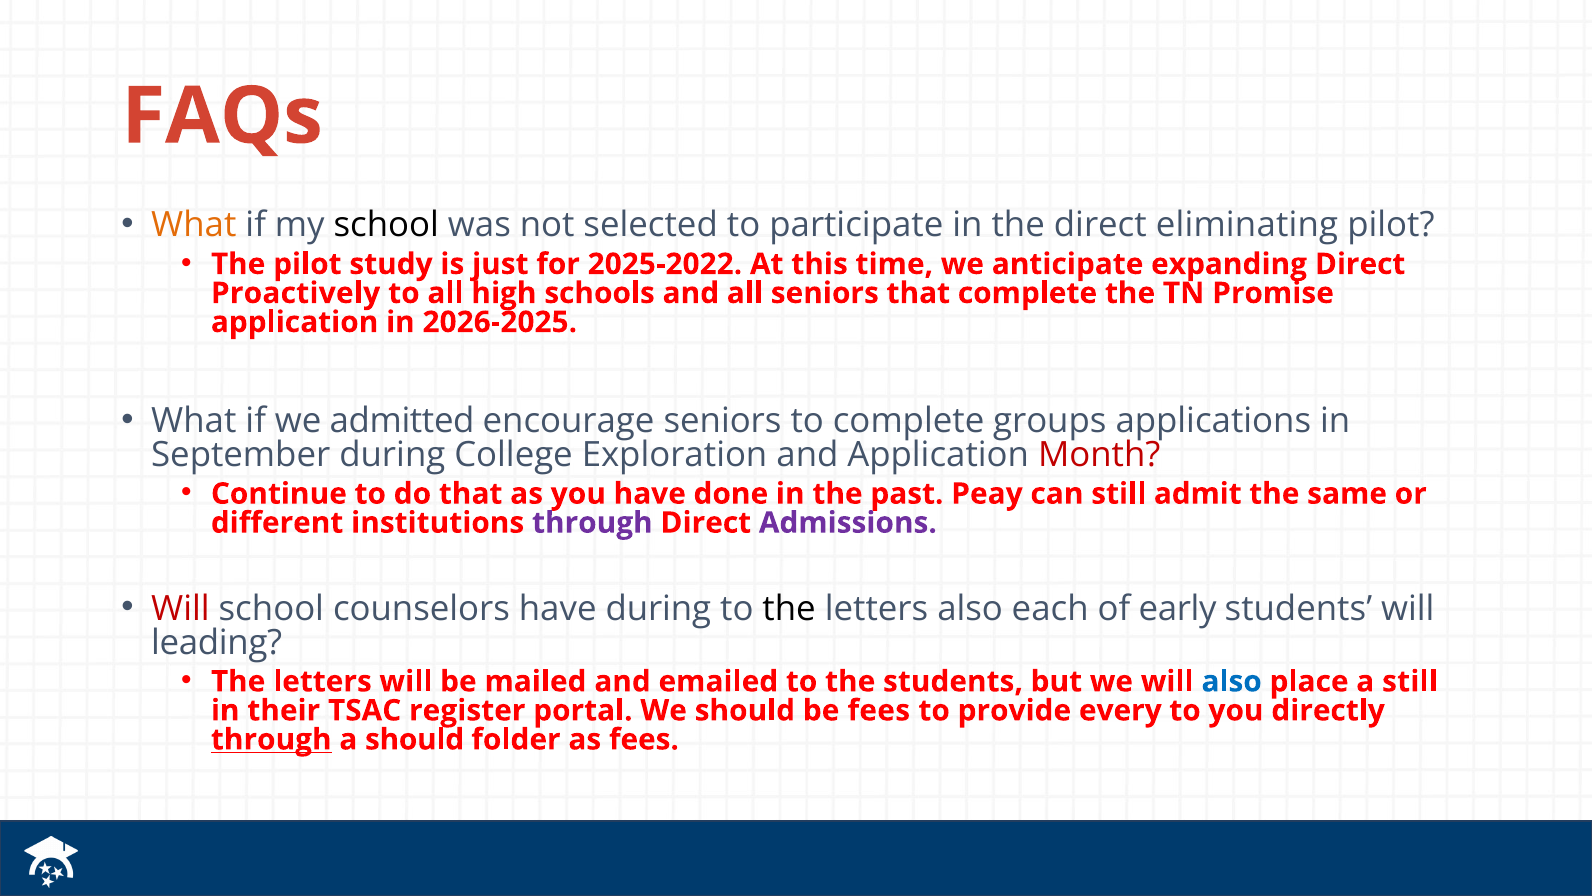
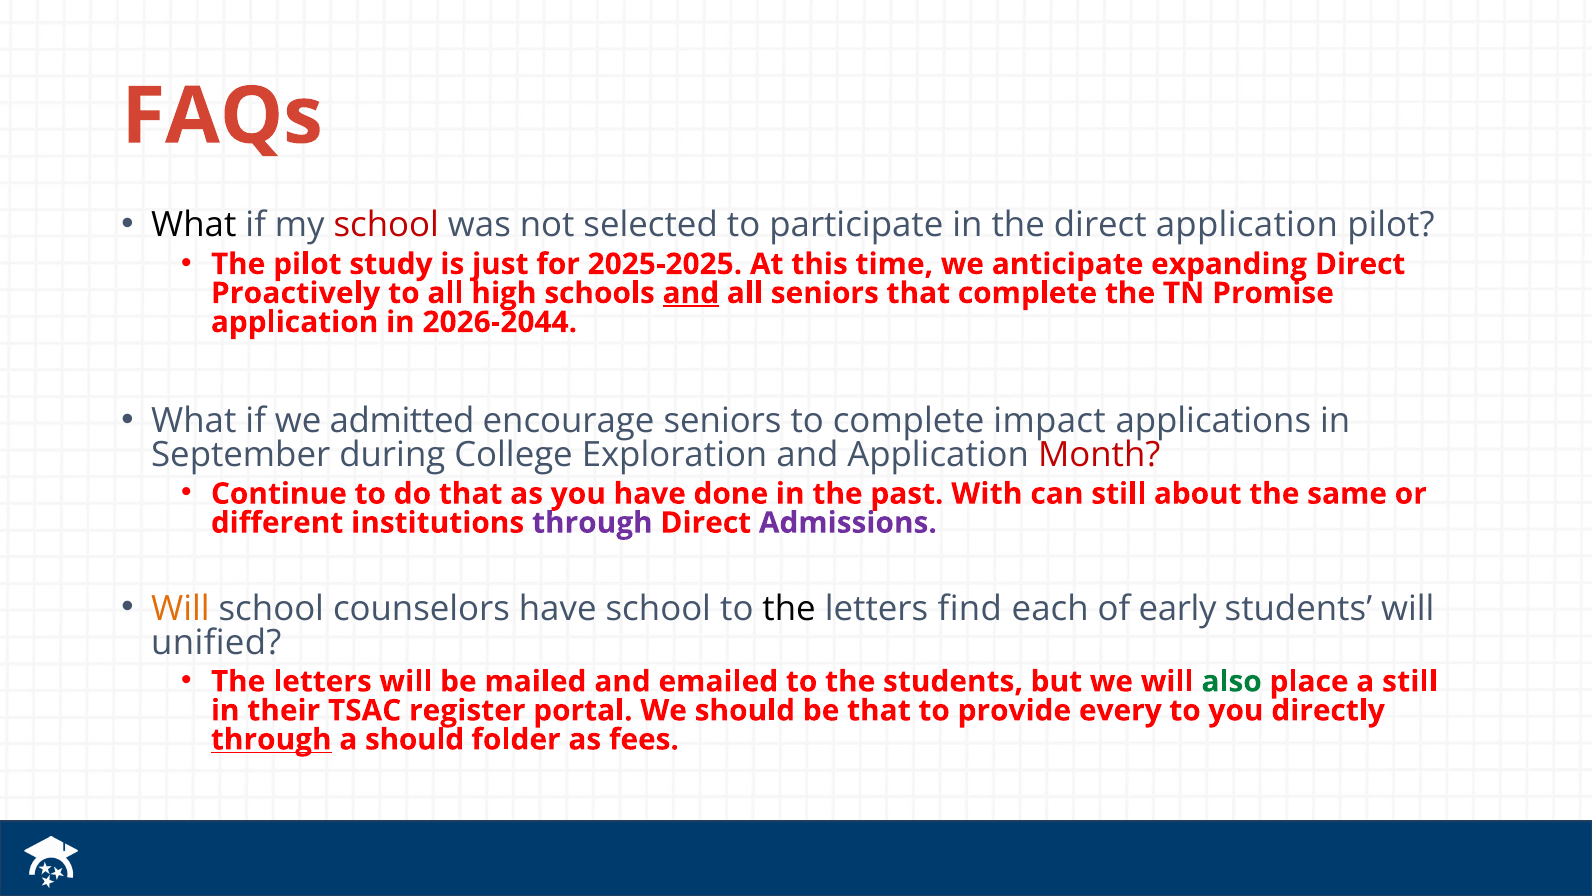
What colour: orange -> black (194, 225)
school colour: black -> red (386, 225)
direct eliminating: eliminating -> application (1247, 225)
2025-2022: 2025-2022 -> 2025-2025 (665, 264)
and underline: none -> present (691, 293)
2026-2025: 2026-2025 -> 2026-2044 (500, 322)
groups: groups -> impact (1050, 421)
Peay: Peay -> With (987, 494)
admit: admit -> about (1198, 494)
Will colour: red -> orange (180, 608)
have during: during -> school (658, 608)
letters also: also -> find (970, 608)
leading: leading -> unified (216, 642)
also colour: blue -> green (1232, 681)
be fees: fees -> that (879, 710)
